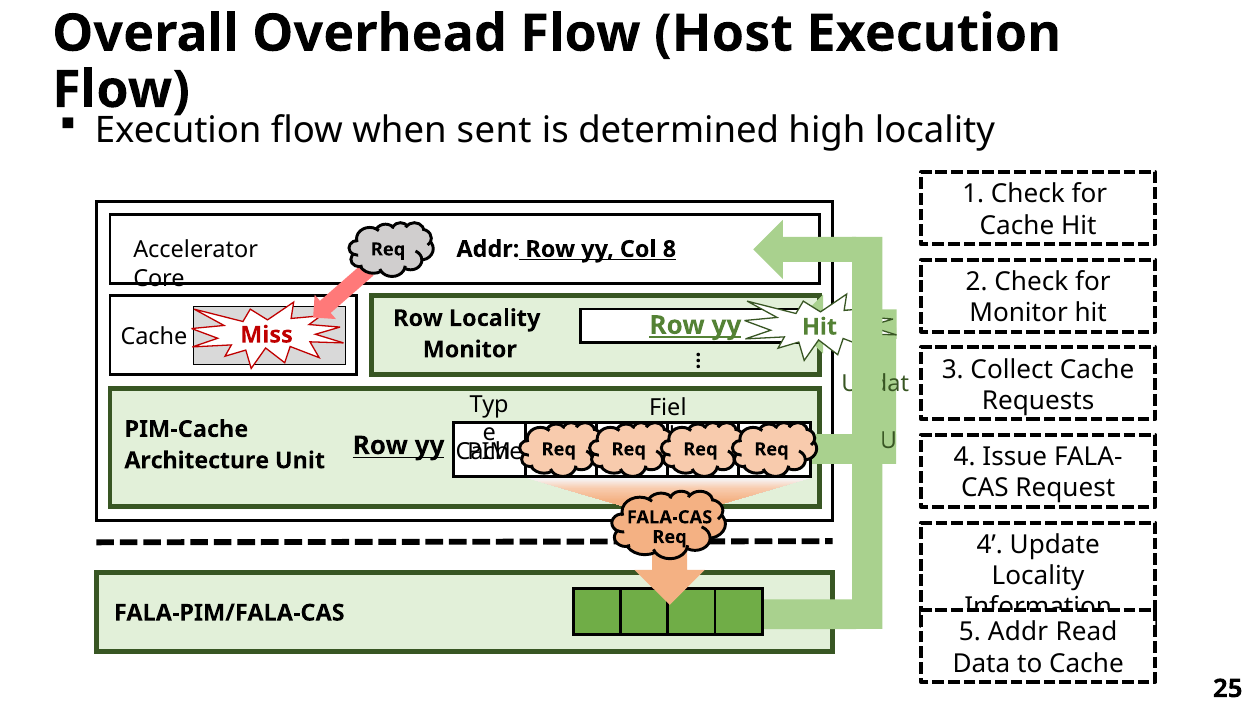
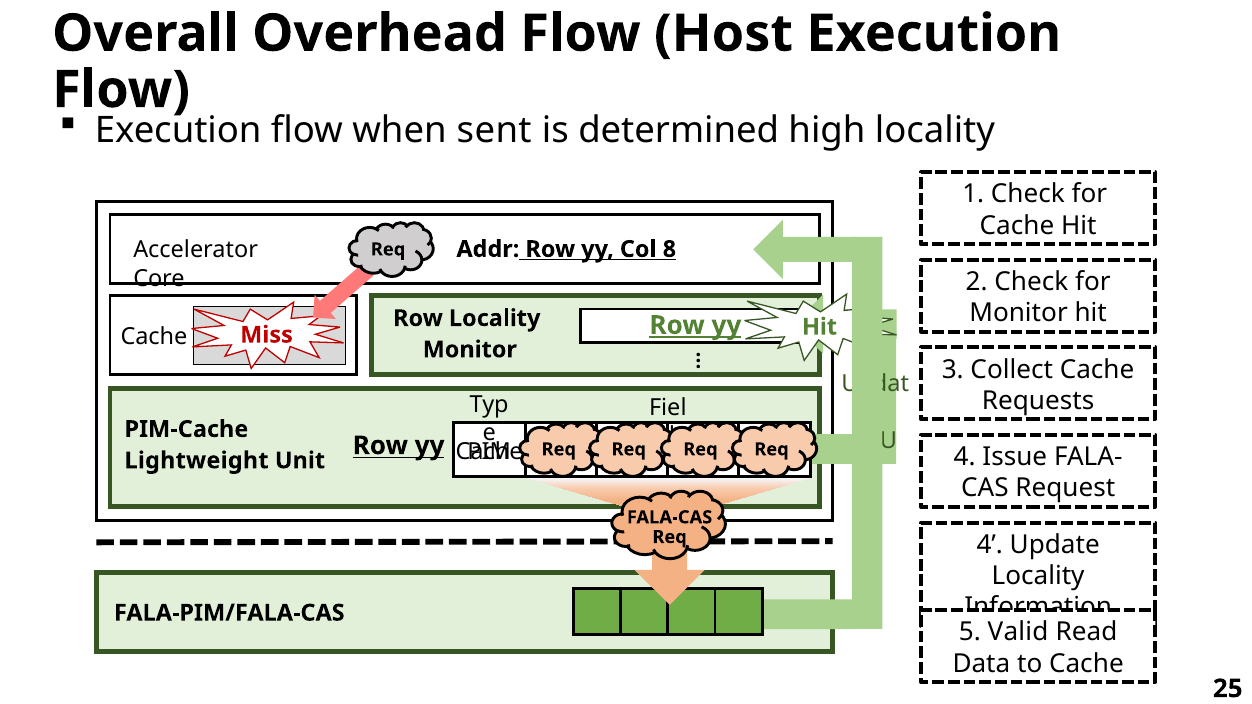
Architecture: Architecture -> Lightweight (197, 461)
5 Addr: Addr -> Valid (1018, 632)
